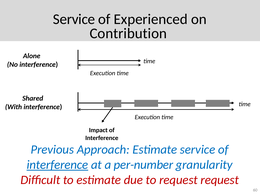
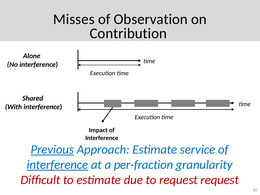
Service: Service -> Misses (74, 19)
Experienced: Experienced -> Observation (151, 19)
Previous underline: none -> present (52, 150)
per-number: per-number -> per-fraction (143, 165)
